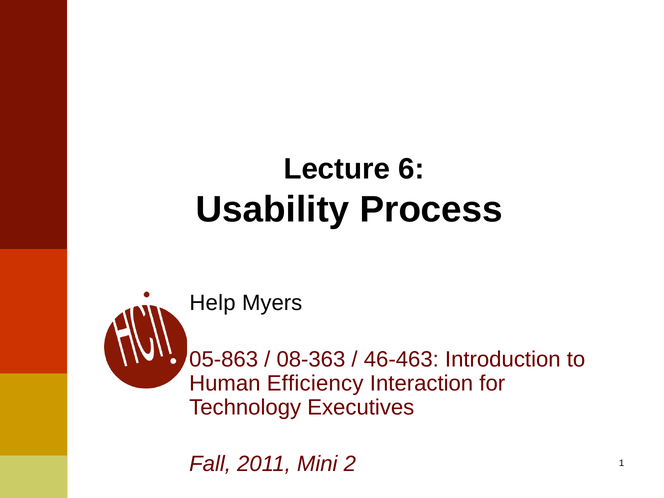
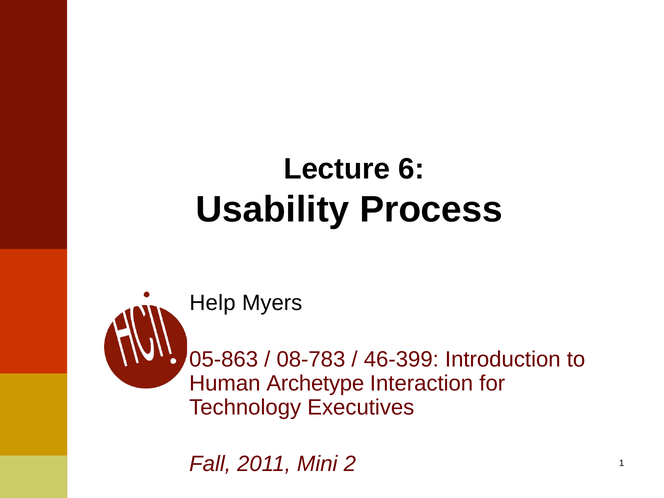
08-363: 08-363 -> 08-783 (311, 360)
46-463: 46-463 -> 46-399 (401, 360)
Efficiency: Efficiency -> Archetype (315, 383)
